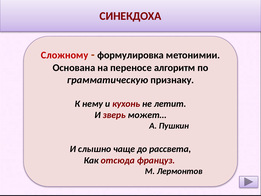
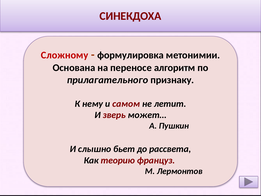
грамматическую: грамматическую -> прилагательного (108, 80)
кухонь: кухонь -> самом (126, 104)
чаще: чаще -> бьет (124, 149)
отсюда: отсюда -> теорию (118, 160)
